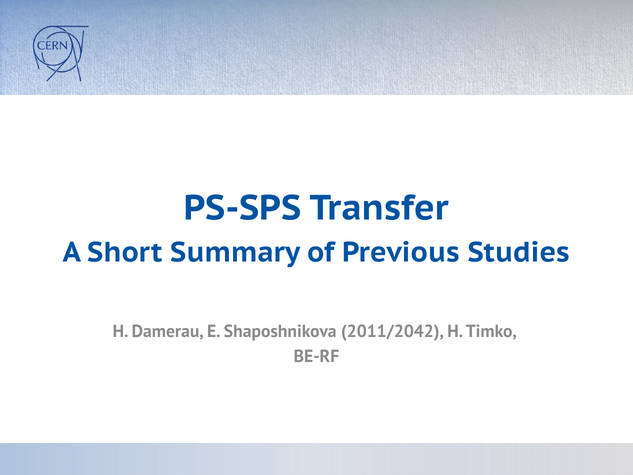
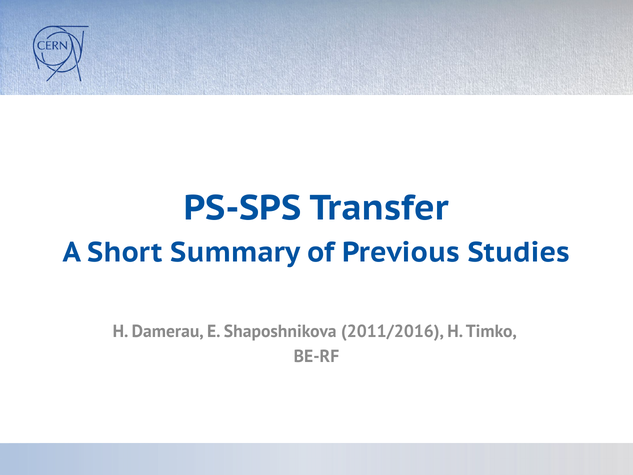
2011/2042: 2011/2042 -> 2011/2016 (393, 331)
